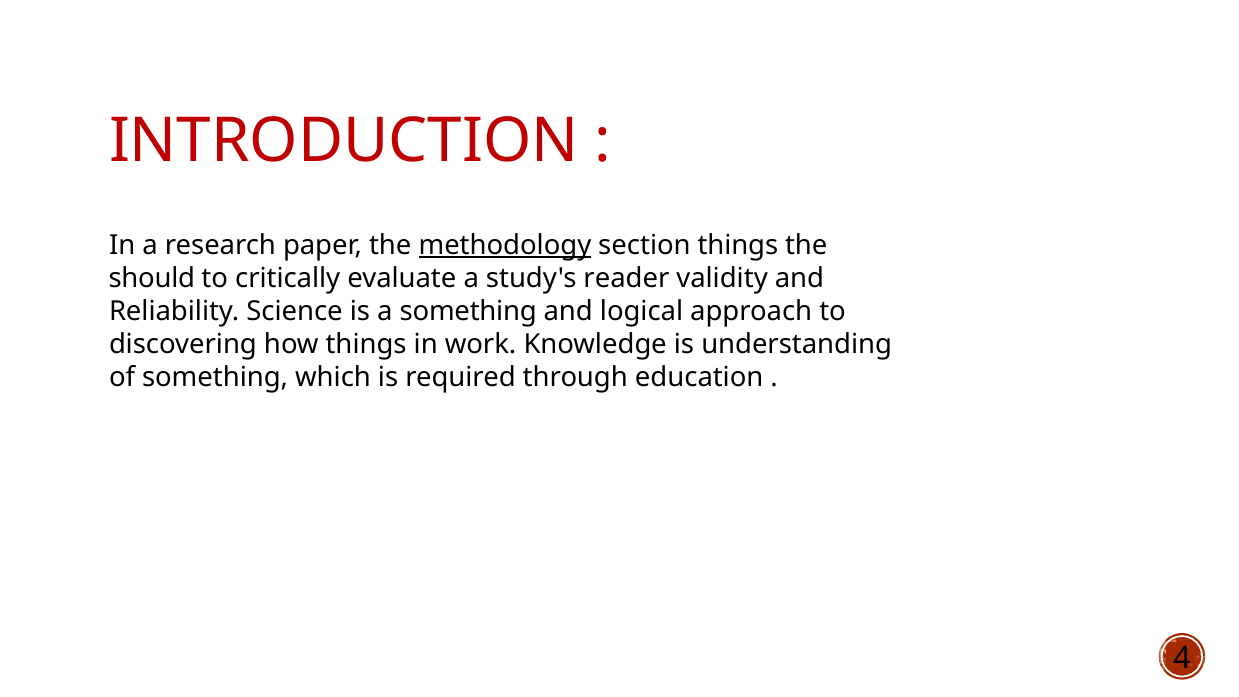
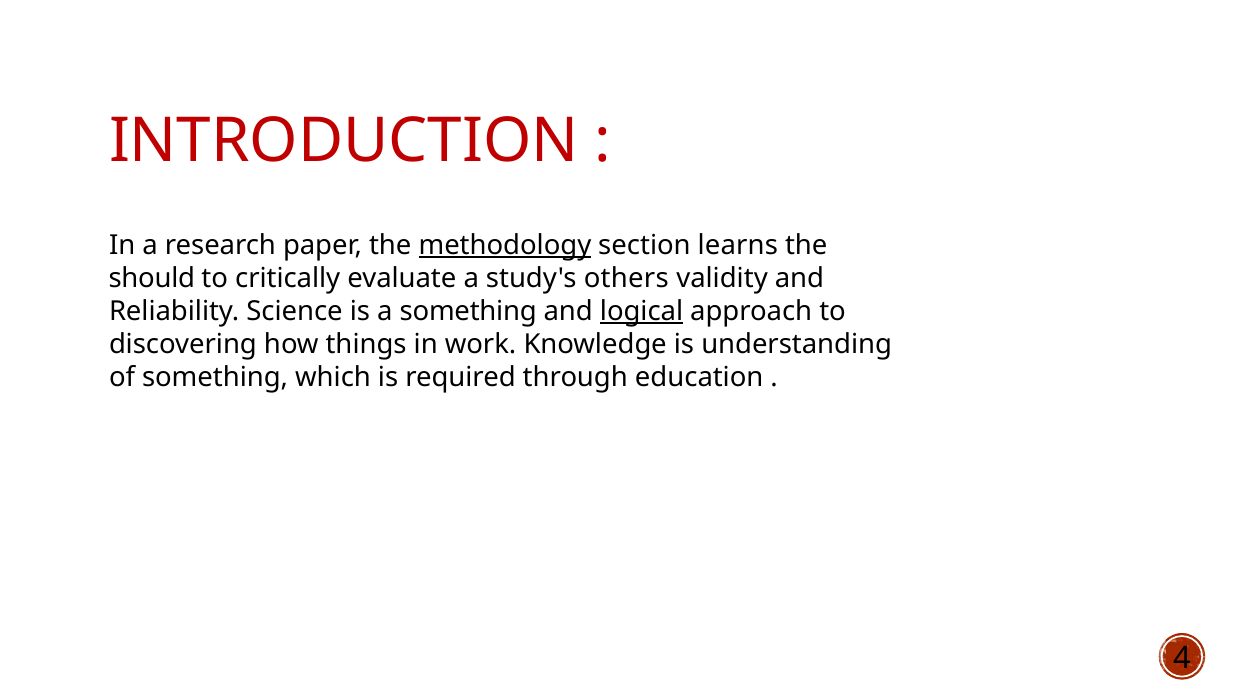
section things: things -> learns (738, 245)
reader: reader -> others (626, 278)
logical underline: none -> present (642, 311)
